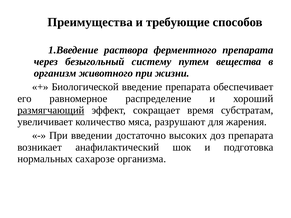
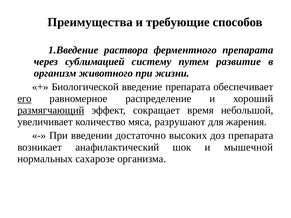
безыгольный: безыгольный -> сублимацией (95, 62)
вещества: вещества -> развитие (239, 62)
его underline: none -> present (24, 99)
субстратам: субстратам -> небольшой (247, 110)
подготовка: подготовка -> мышечной (248, 147)
